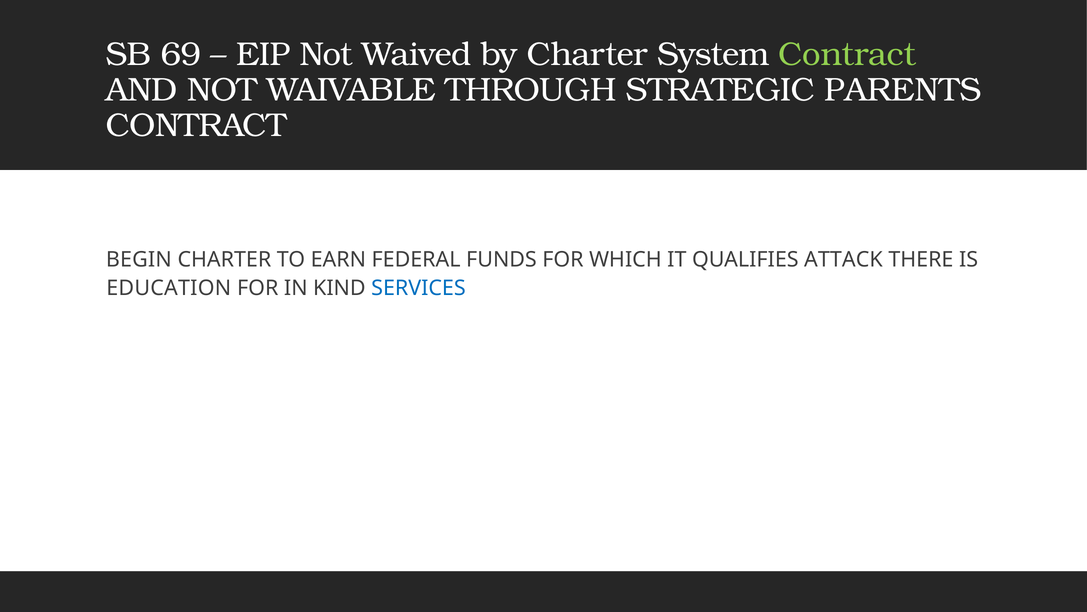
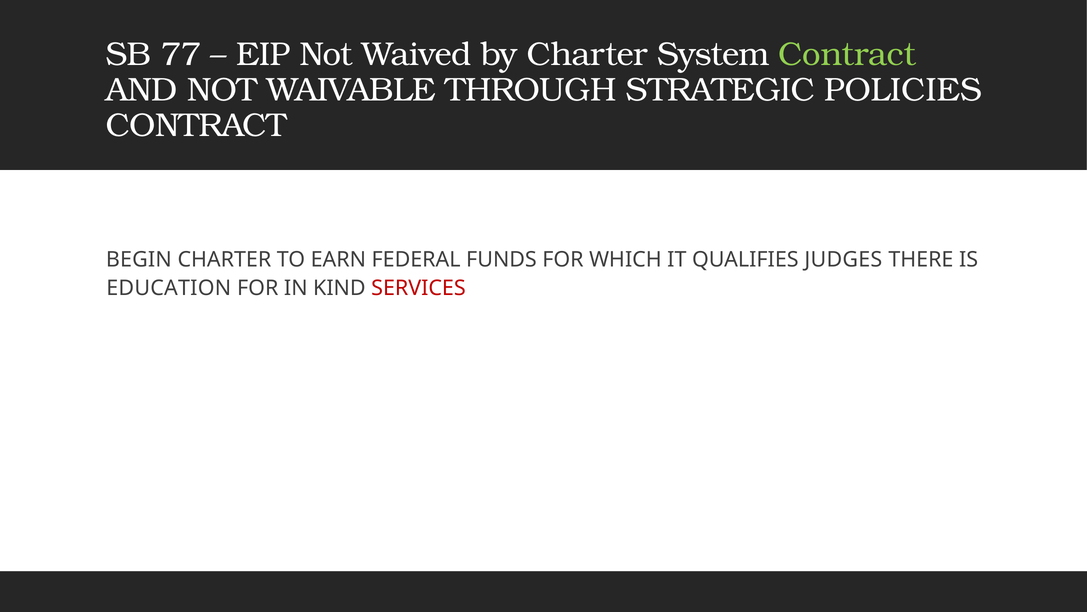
69: 69 -> 77 (181, 55)
PARENTS: PARENTS -> POLICIES (903, 90)
ATTACK: ATTACK -> JUDGES (843, 260)
SERVICES colour: blue -> red (418, 288)
